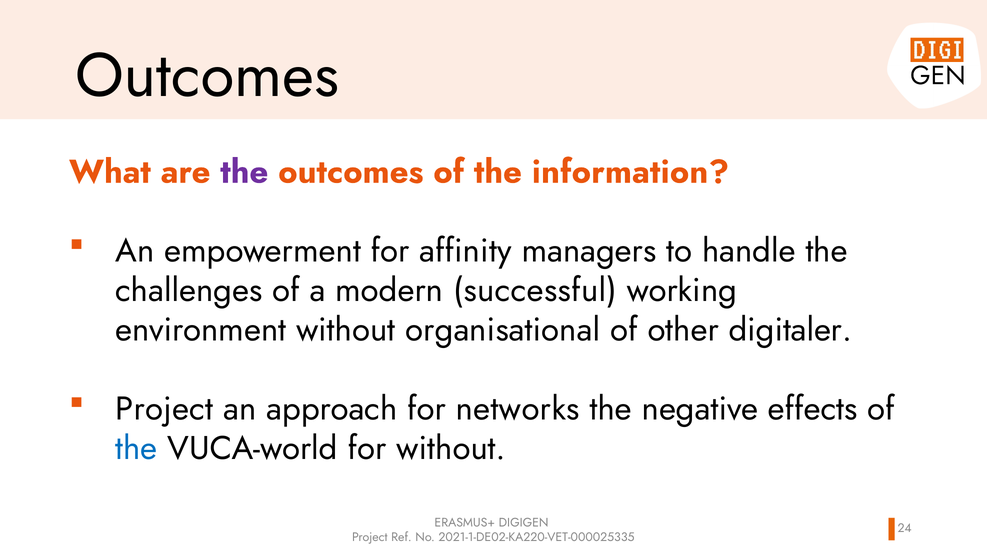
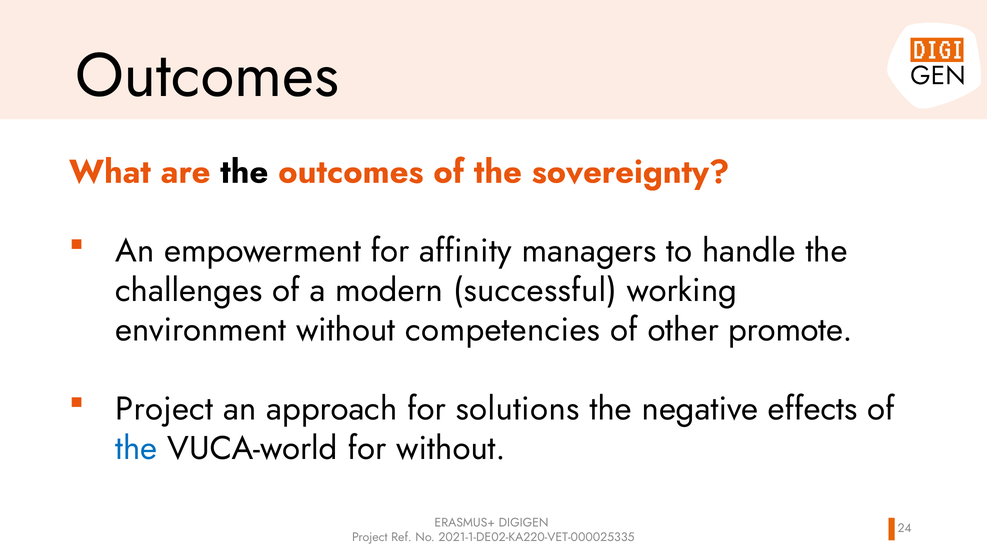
the colour: purple -> black (244, 172)
information: information -> sovereignty (631, 172)
organisational: organisational -> competencies (503, 330)
digitaler: digitaler -> promote (791, 330)
networks: networks -> solutions (518, 409)
